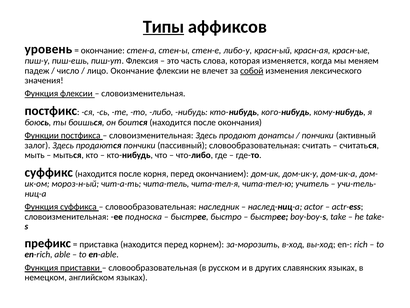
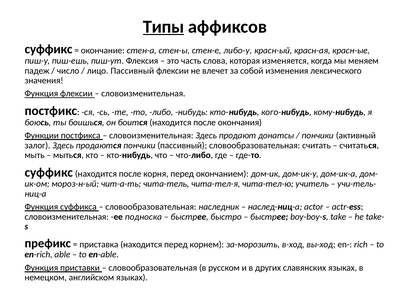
уровень: уровень -> суффикс (49, 49)
лицо Окончание: Окончание -> Пассивный (132, 71)
собой underline: present -> none (252, 71)
